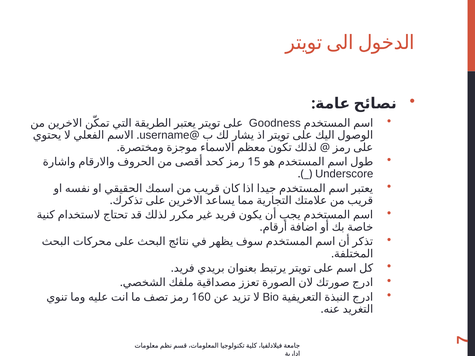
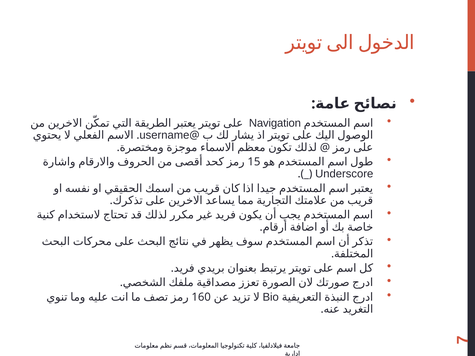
Goodness: Goodness -> Navigation (275, 123)
